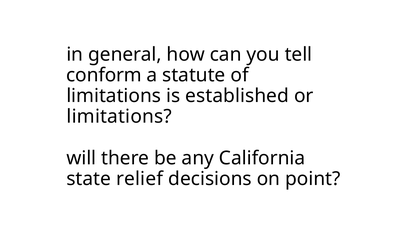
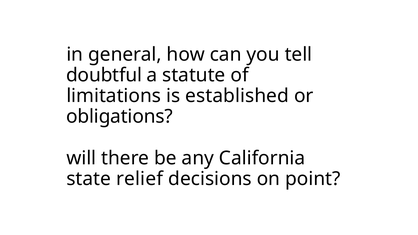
conform: conform -> doubtful (104, 75)
limitations: limitations -> obligations (119, 117)
